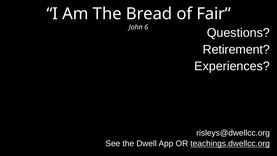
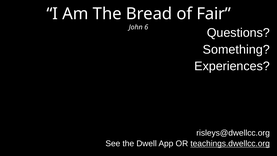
Retirement: Retirement -> Something (236, 49)
